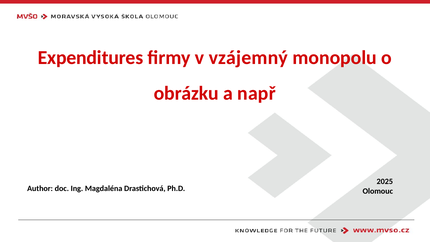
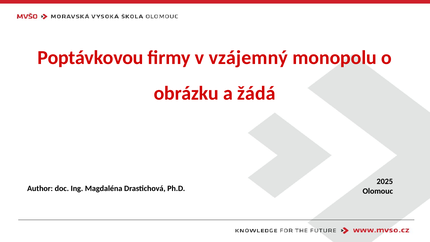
Expenditures: Expenditures -> Poptávkovou (90, 58)
např: např -> žádá (256, 93)
